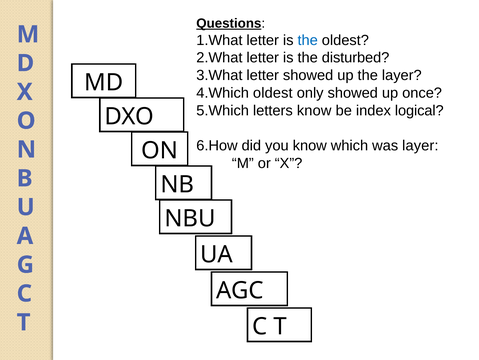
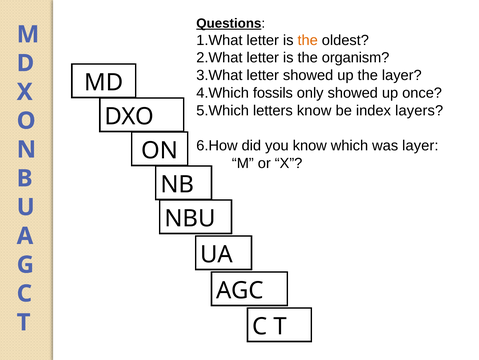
the colour: blue -> orange (308, 40)
disturbed: disturbed -> organism (356, 58)
oldest: oldest -> fossils (273, 93)
logical: logical -> layers (419, 110)
